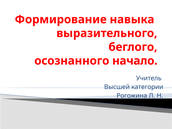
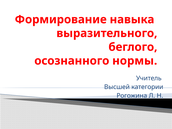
начало: начало -> нормы (135, 61)
